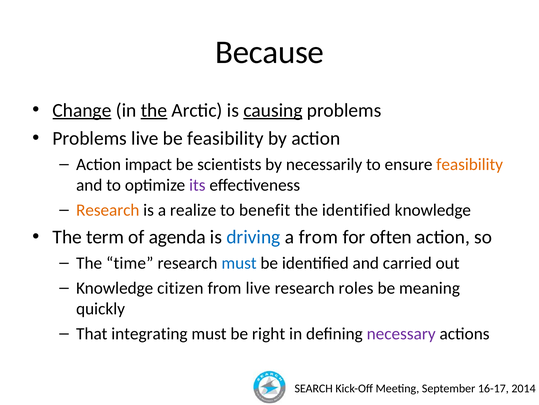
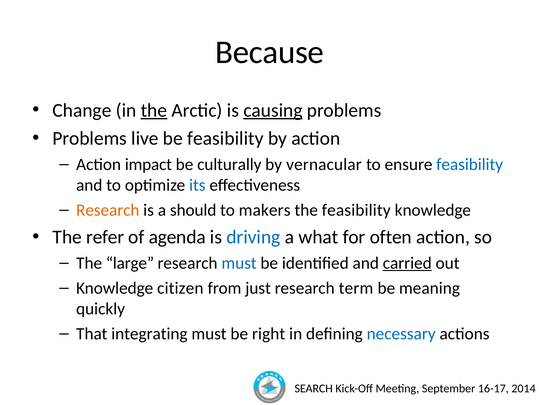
Change underline: present -> none (82, 110)
scientists: scientists -> culturally (229, 164)
necessarily: necessarily -> vernacular (324, 164)
feasibility colour: orange -> blue (470, 164)
its colour: purple -> blue (197, 185)
realize: realize -> should (193, 210)
benefit: benefit -> makers (265, 210)
the identified: identified -> feasibility (356, 210)
term: term -> refer (105, 237)
a from: from -> what (318, 237)
time: time -> large (130, 263)
carried underline: none -> present (407, 263)
from live: live -> just (258, 288)
roles: roles -> term (356, 288)
necessary colour: purple -> blue (401, 333)
